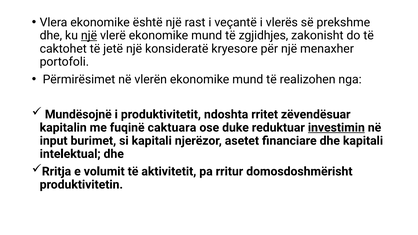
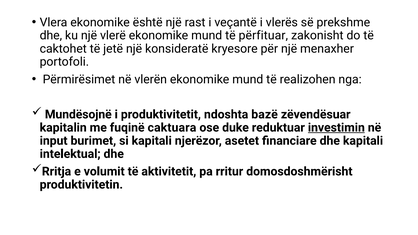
një underline: present -> none (89, 36)
zgjidhjes: zgjidhjes -> përfituar (263, 36)
rritet: rritet -> bazë (265, 114)
